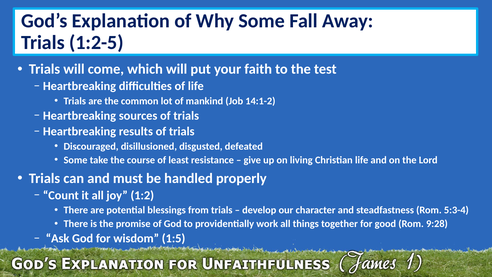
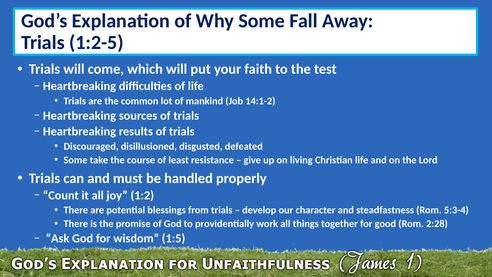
9:28: 9:28 -> 2:28 (437, 224)
